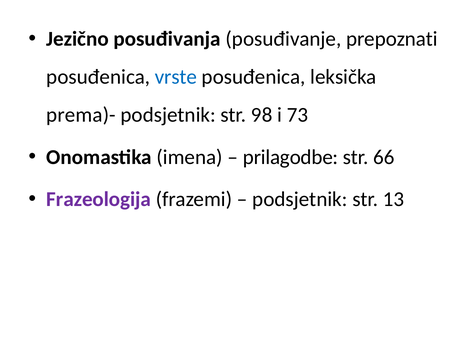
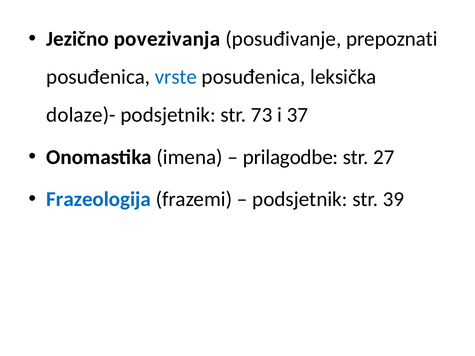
posuđivanja: posuđivanja -> povezivanja (167, 39)
prema)-: prema)- -> dolaze)- (81, 115)
98: 98 -> 73 (262, 115)
73: 73 -> 37 (298, 115)
66: 66 -> 27 (384, 157)
Frazeologija colour: purple -> blue (99, 199)
13: 13 -> 39 (393, 199)
